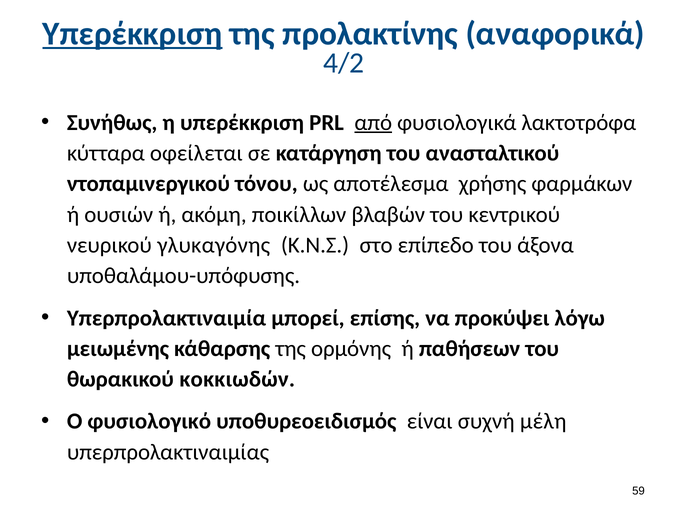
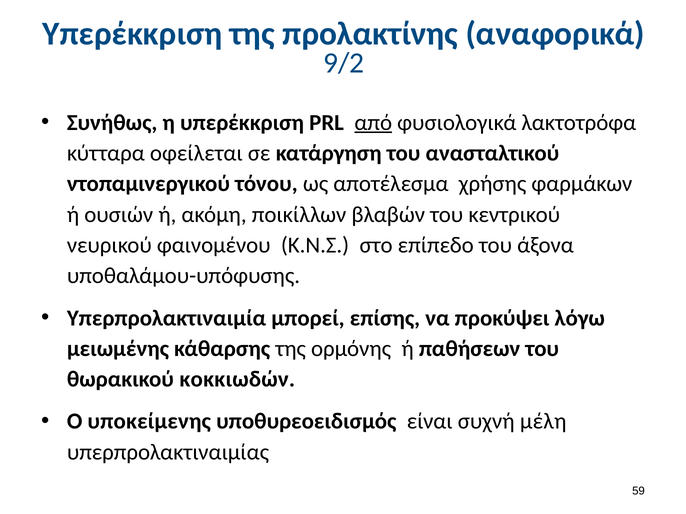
Υπερέκκριση underline: present -> none (132, 34)
4/2: 4/2 -> 9/2 (344, 63)
γλυκαγόνης: γλυκαγόνης -> φαινομένου (214, 245)
φυσιολογικό: φυσιολογικό -> υποκείμενης (149, 422)
